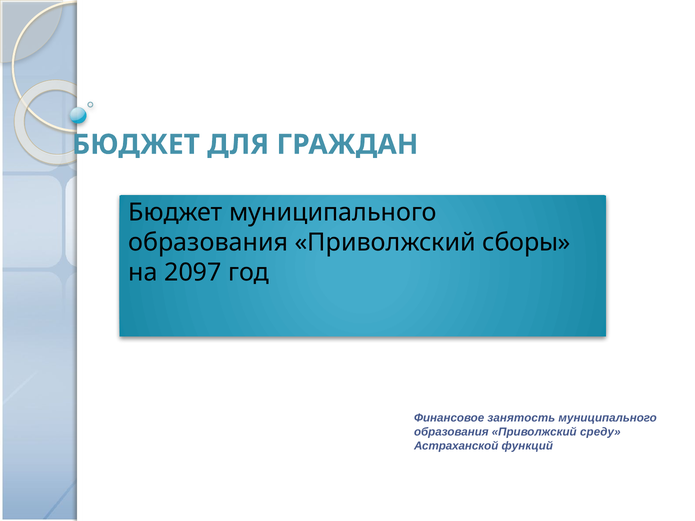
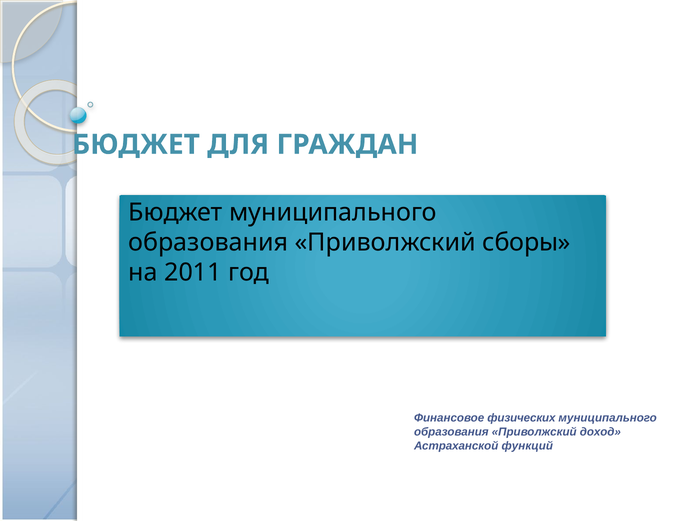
2097: 2097 -> 2011 (193, 273)
занятость: занятость -> физических (521, 418)
среду: среду -> доход (600, 432)
